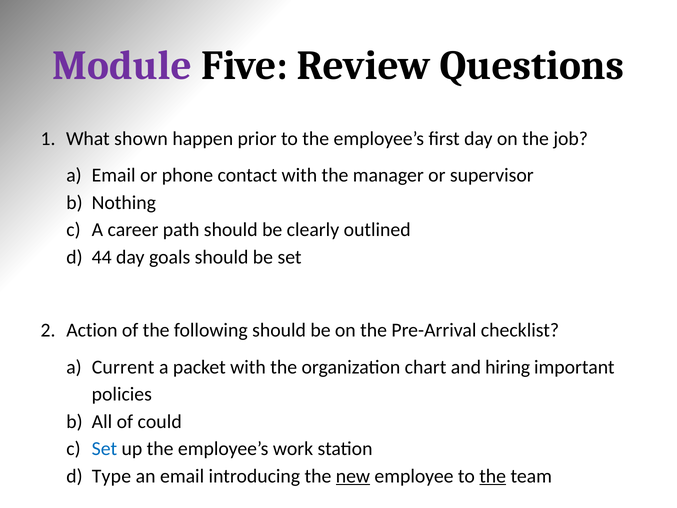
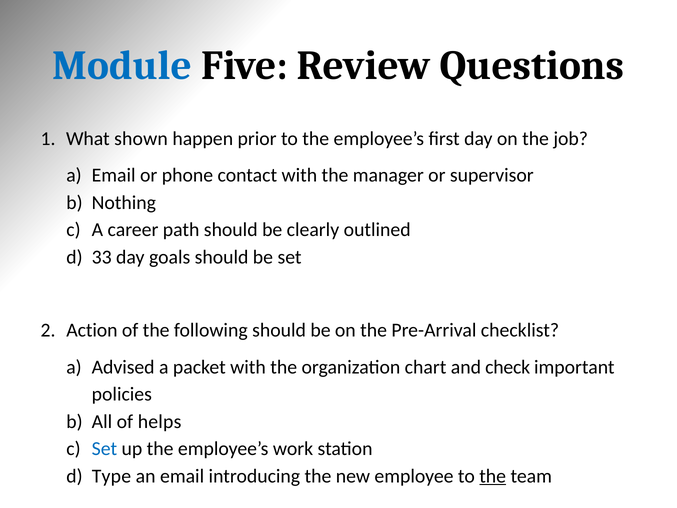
Module colour: purple -> blue (122, 66)
44: 44 -> 33 (102, 257)
Current: Current -> Advised (123, 367)
hiring: hiring -> check (508, 367)
could: could -> helps (160, 421)
new underline: present -> none (353, 476)
